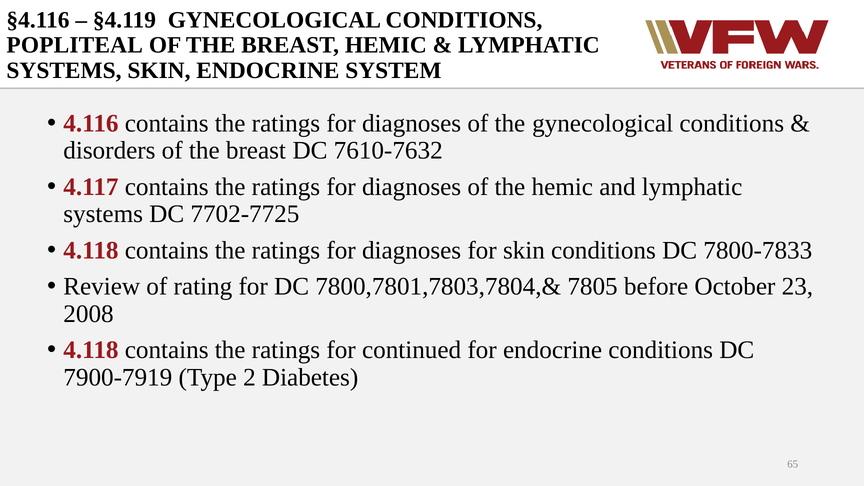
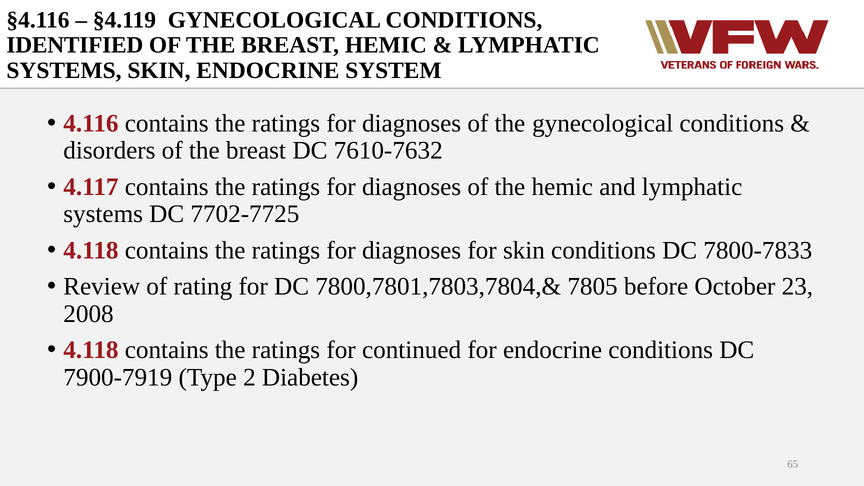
POPLITEAL: POPLITEAL -> IDENTIFIED (75, 45)
